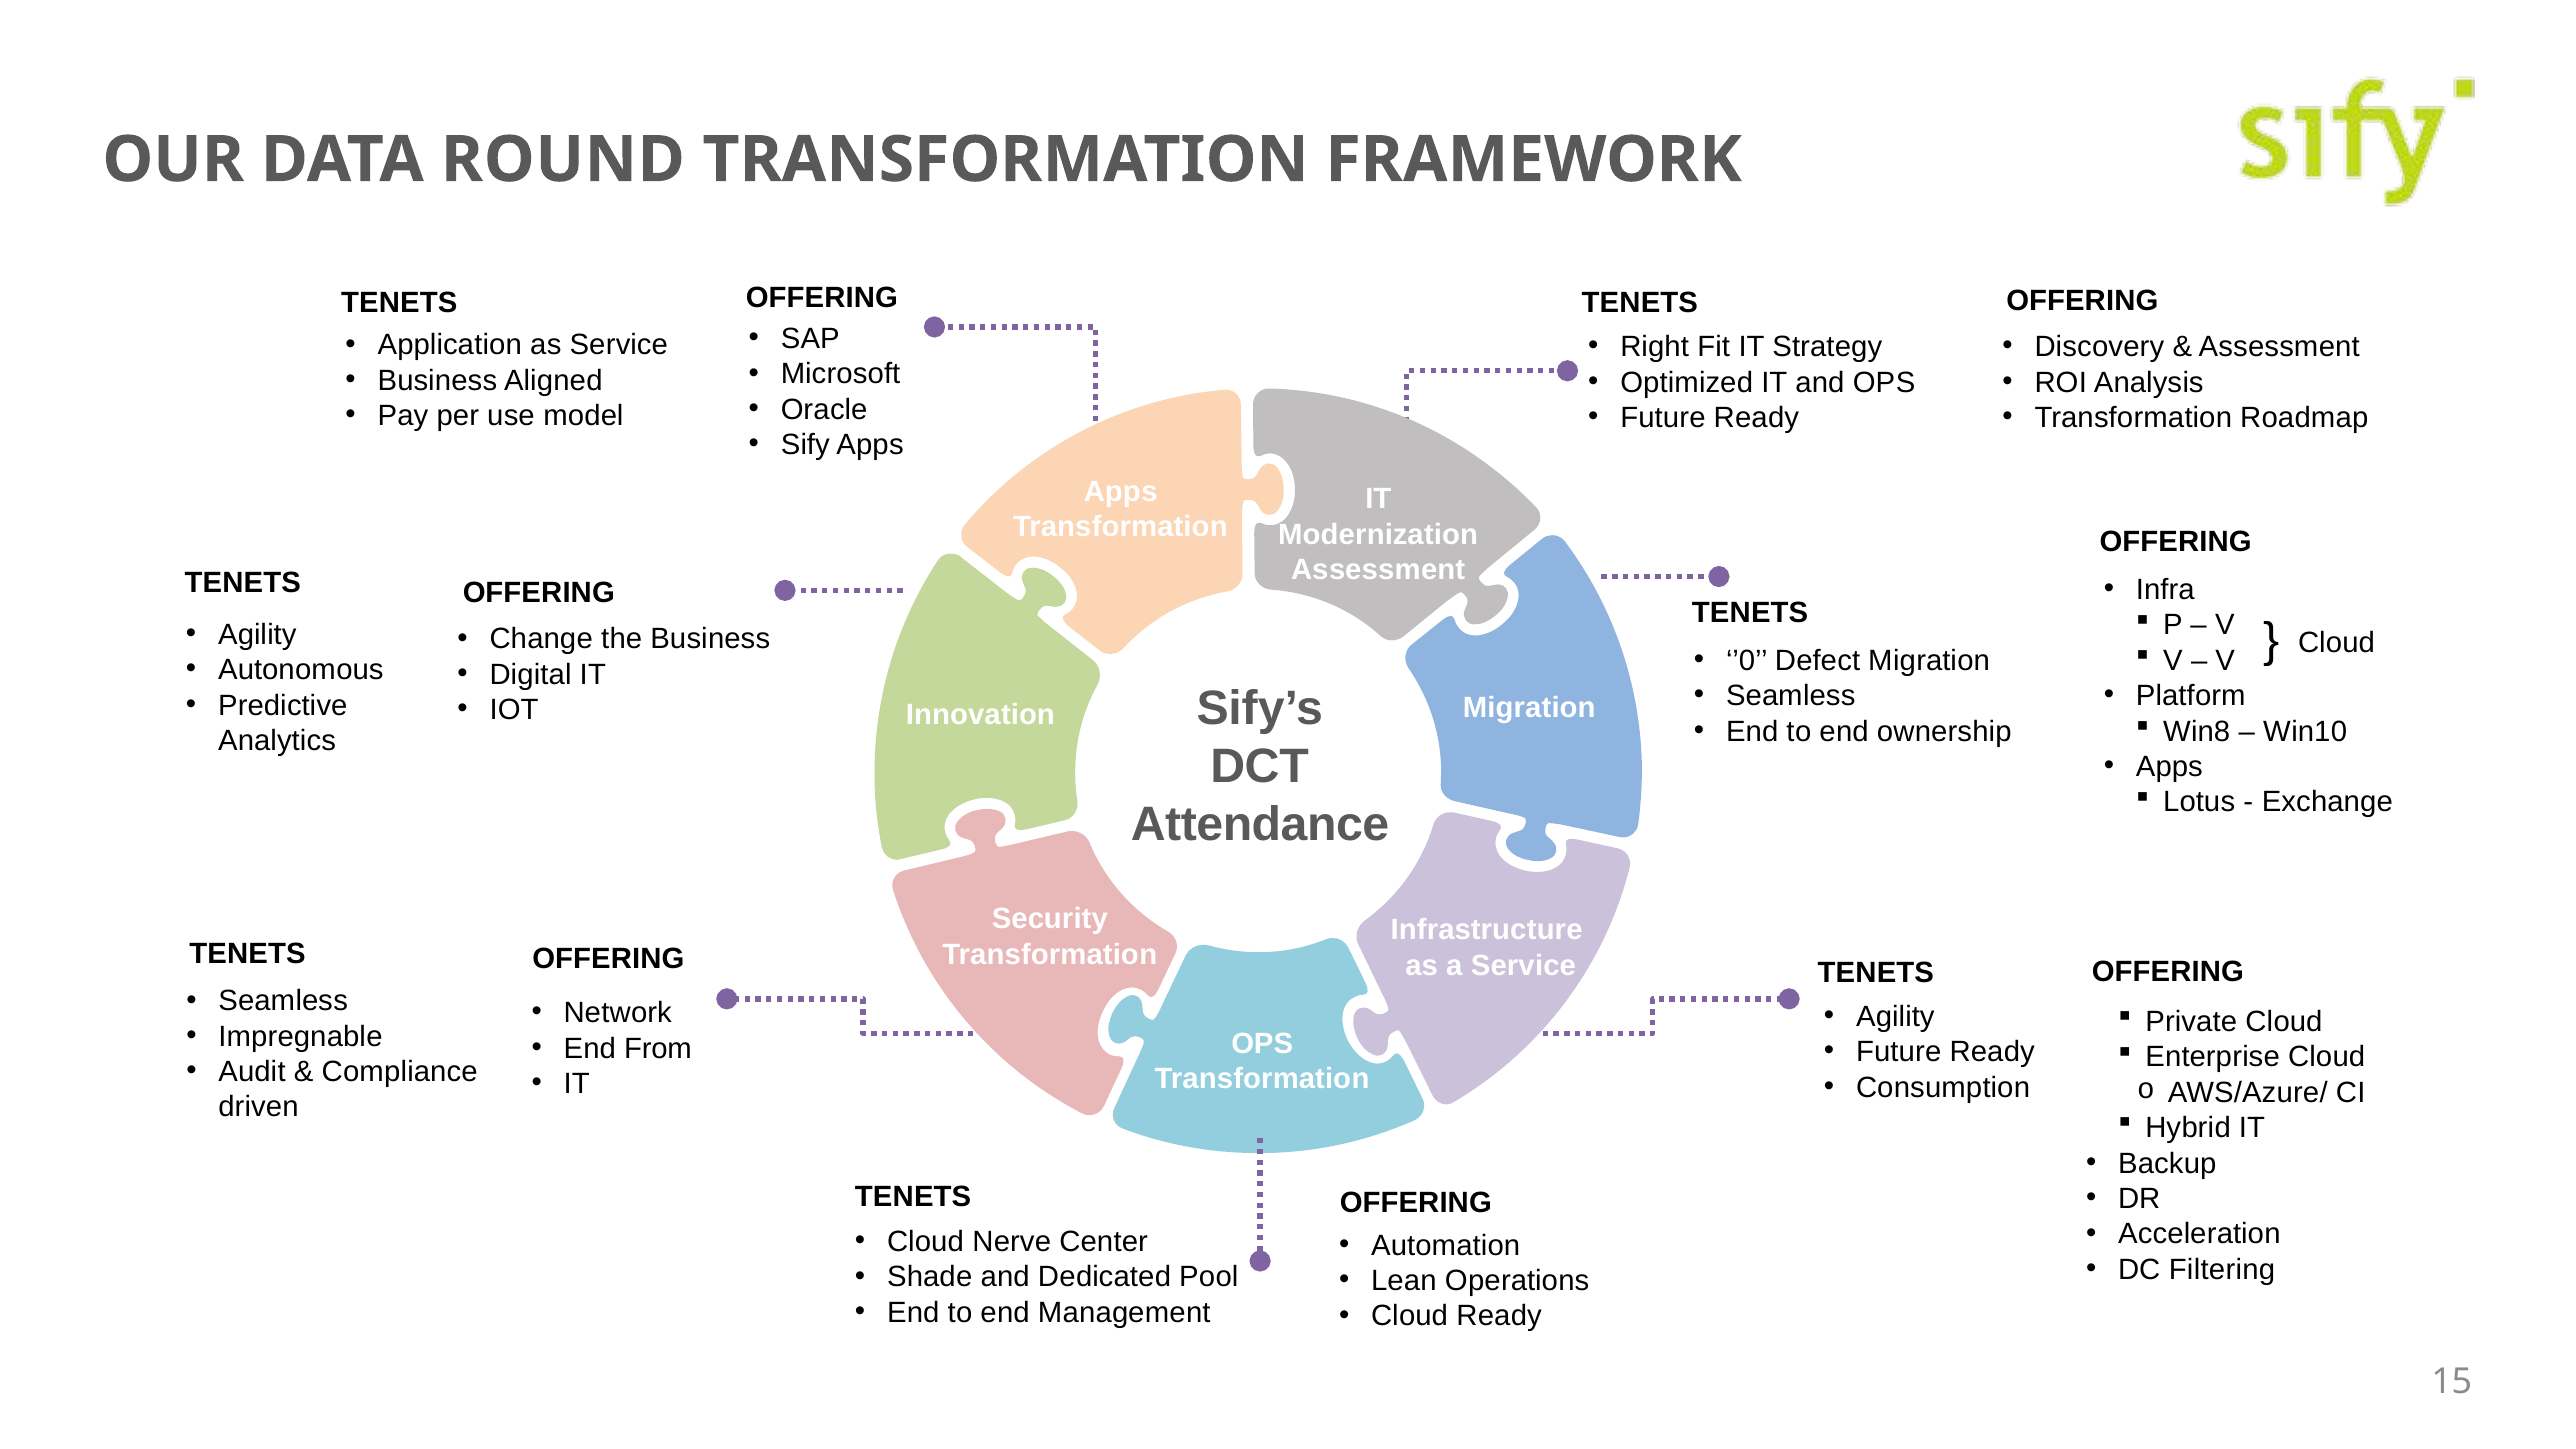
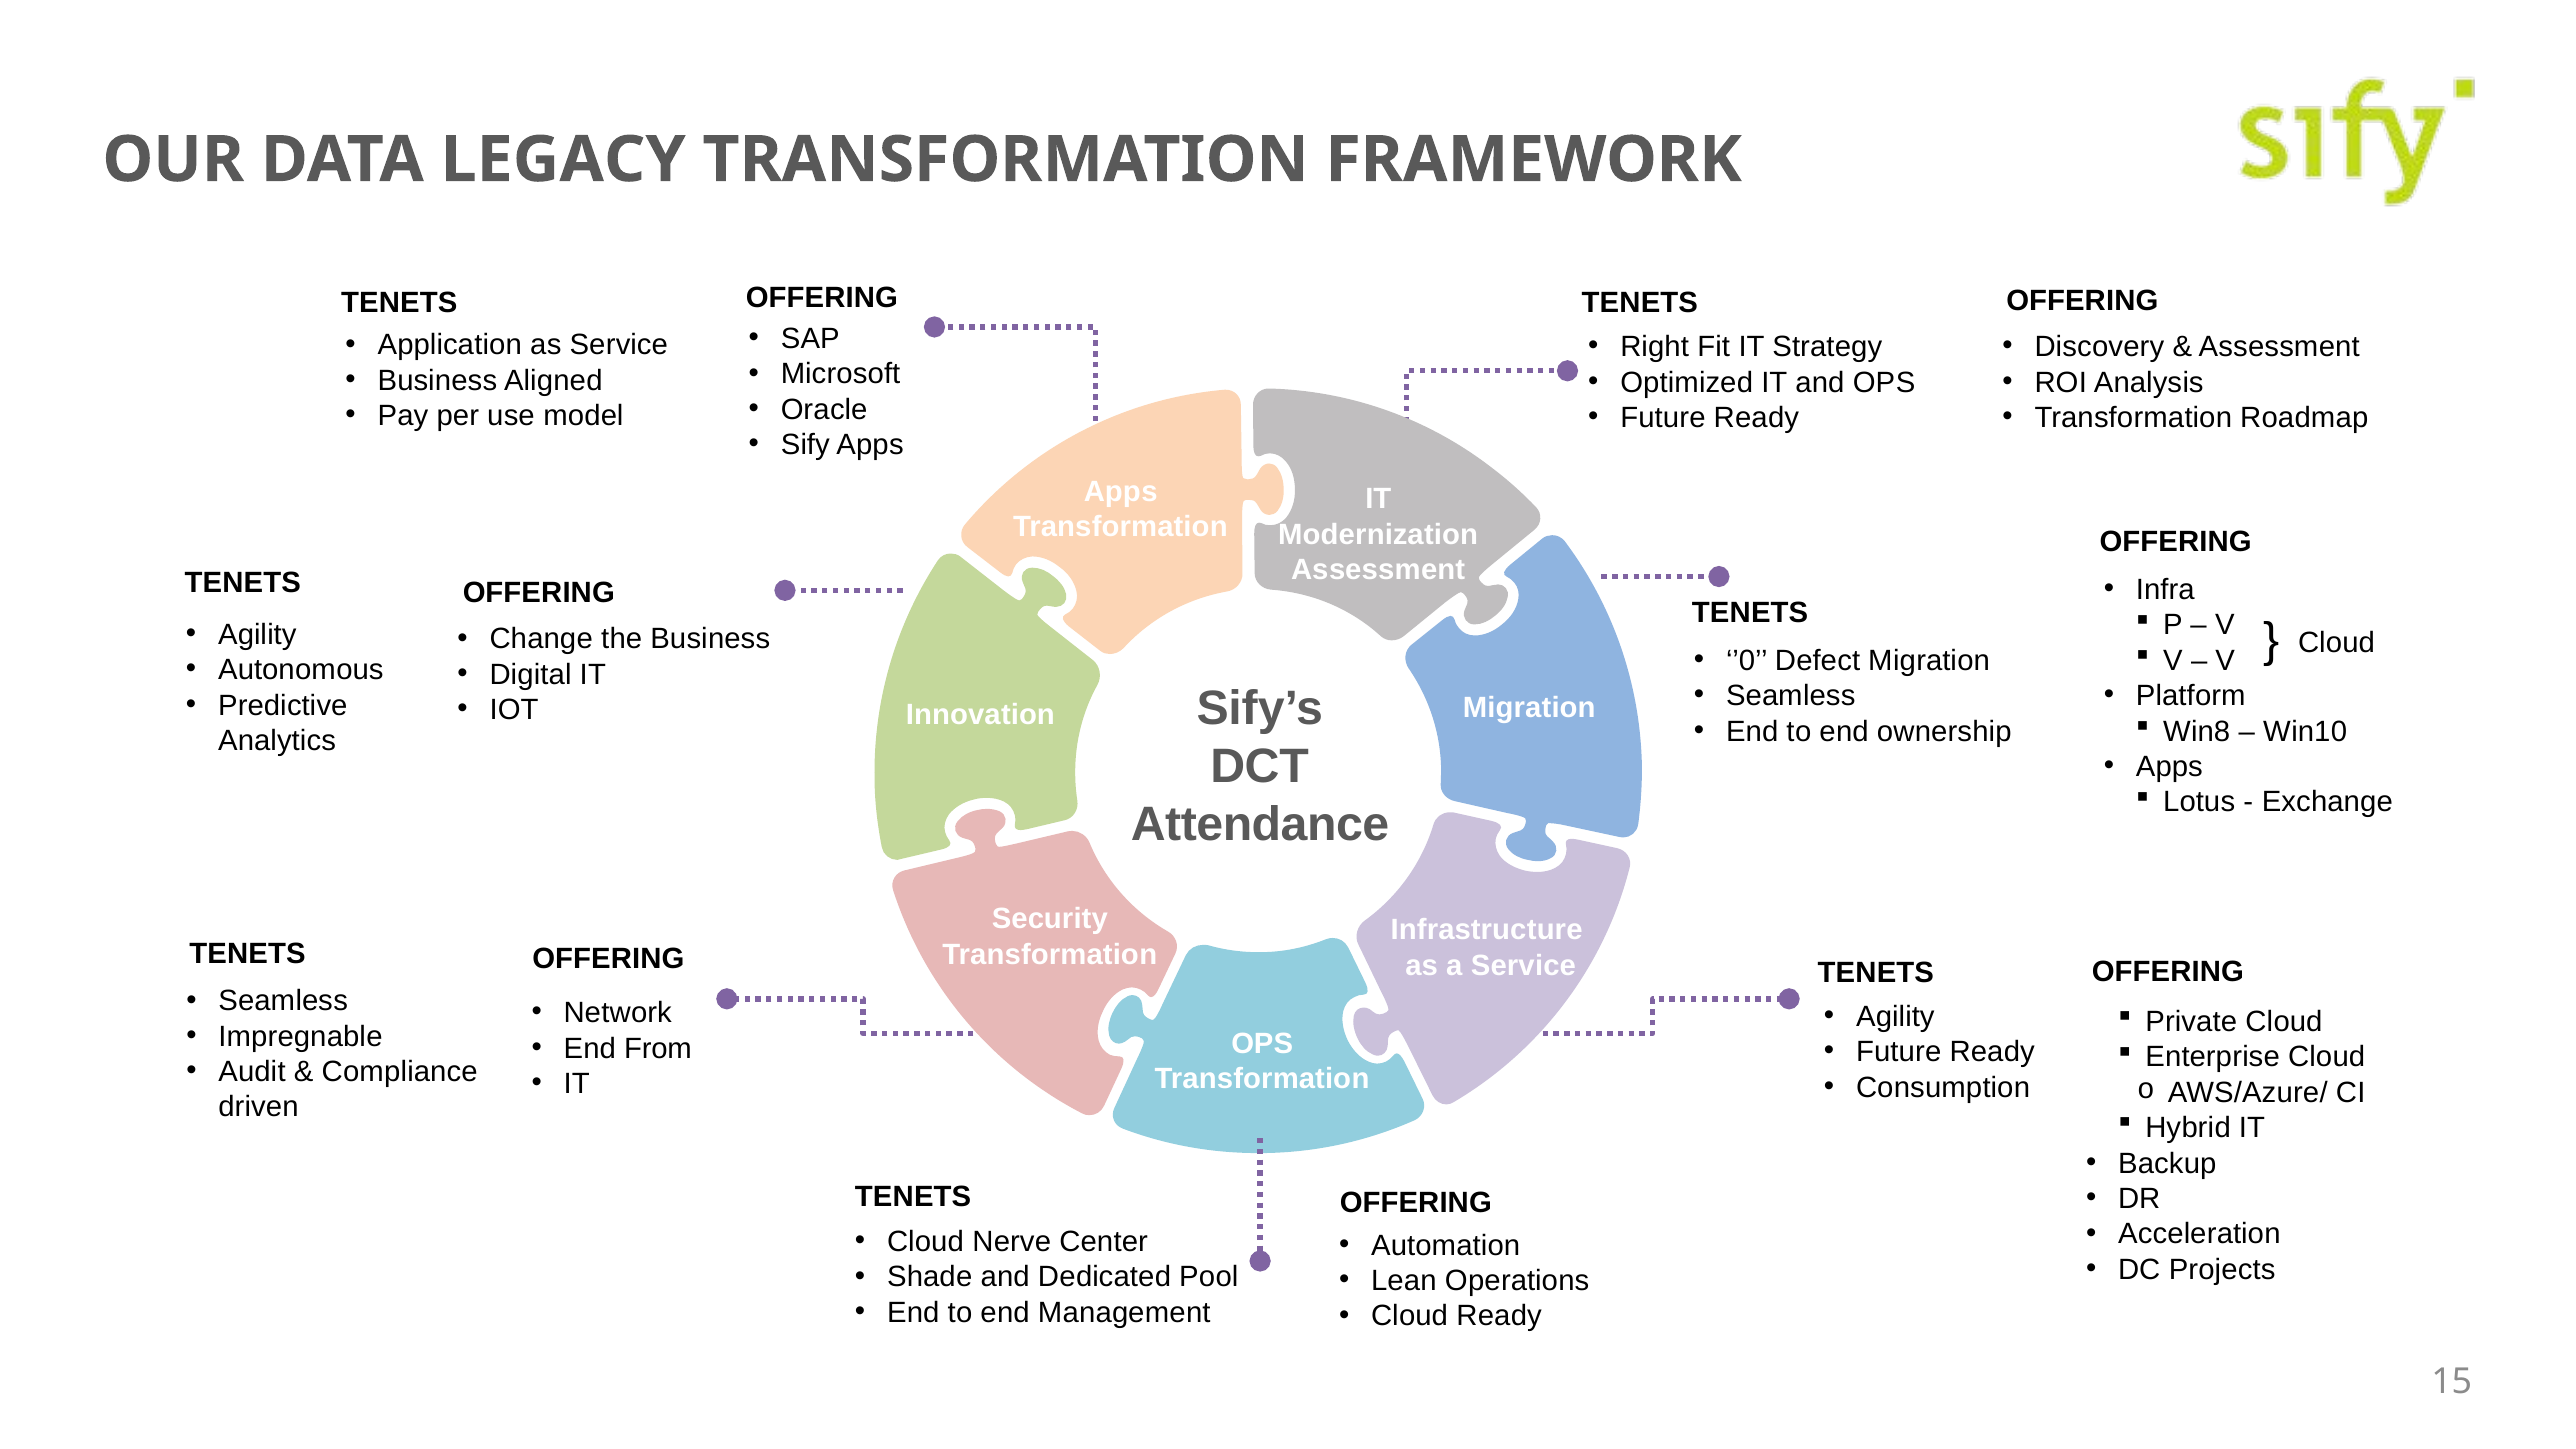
ROUND: ROUND -> LEGACY (563, 160)
Filtering: Filtering -> Projects (2222, 1270)
